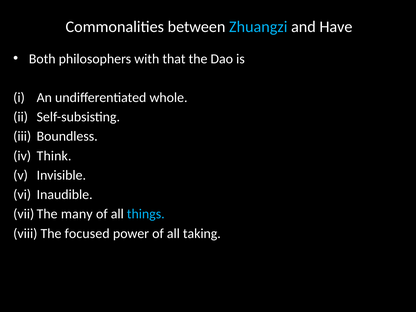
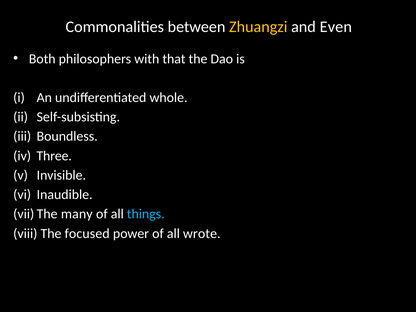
Zhuangzi colour: light blue -> yellow (258, 27)
Have: Have -> Even (336, 27)
Think: Think -> Three (54, 156)
taking: taking -> wrote (202, 233)
